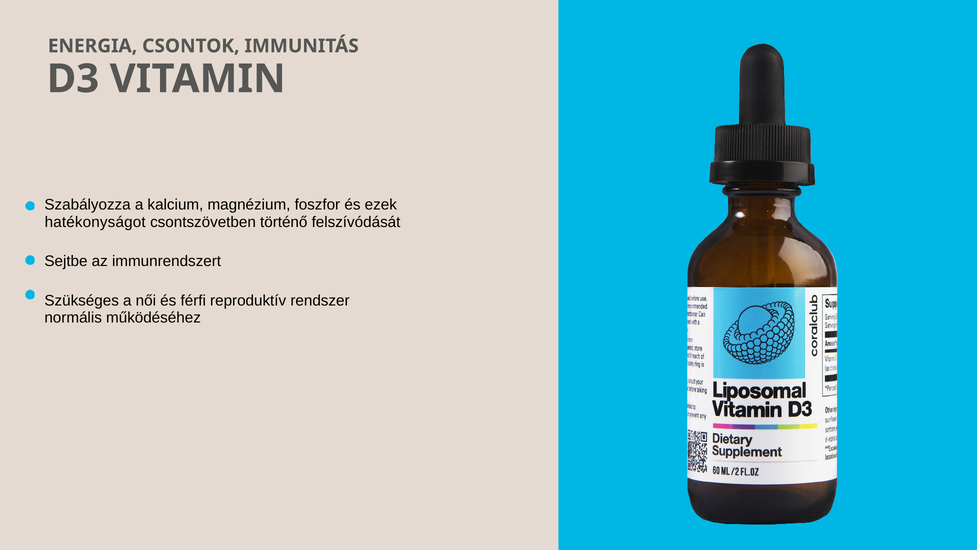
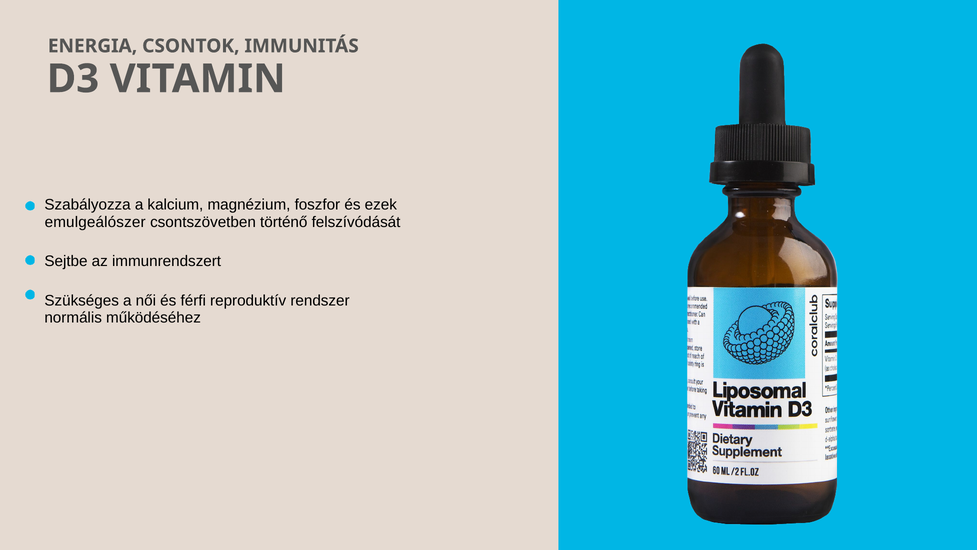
hatékonyságot: hatékonyságot -> emulgeálószer (95, 222)
